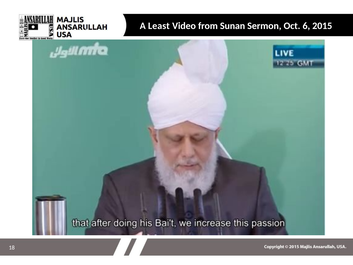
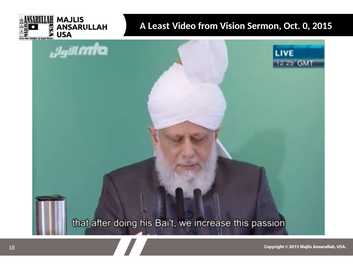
Sunan: Sunan -> Vision (233, 26)
6: 6 -> 0 (306, 26)
